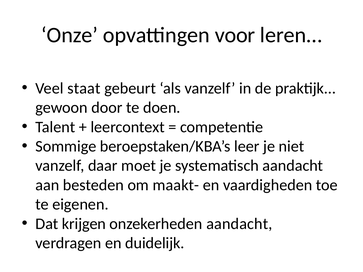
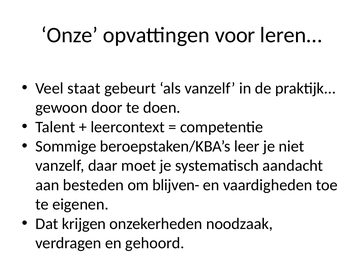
maakt-: maakt- -> blijven- (176, 185)
onzekerheden aandacht: aandacht -> noodzaak (239, 224)
duidelijk: duidelijk -> gehoord (155, 243)
